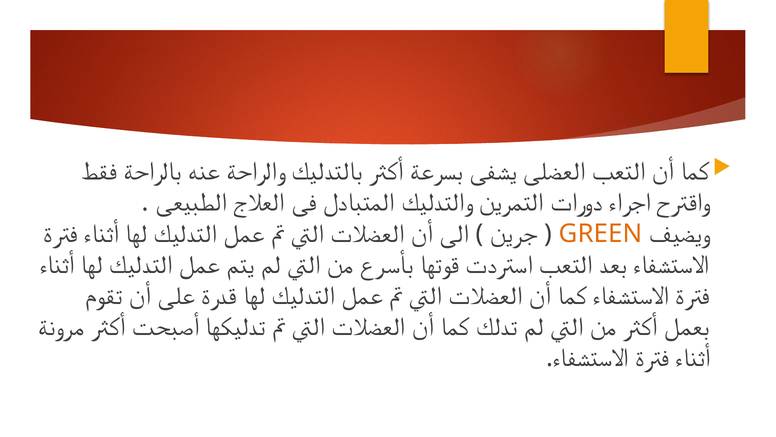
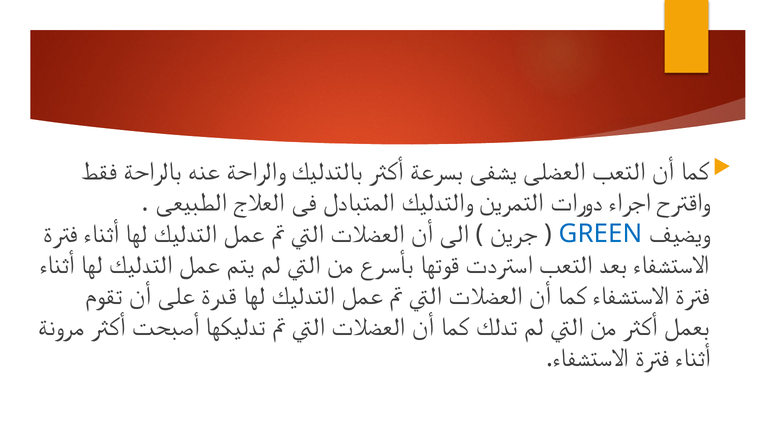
GREEN colour: orange -> blue (601, 233)
